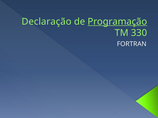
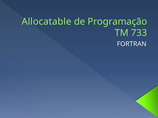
Declaração: Declaração -> Allocatable (47, 22)
Programação underline: present -> none (117, 22)
330: 330 -> 733 (139, 33)
